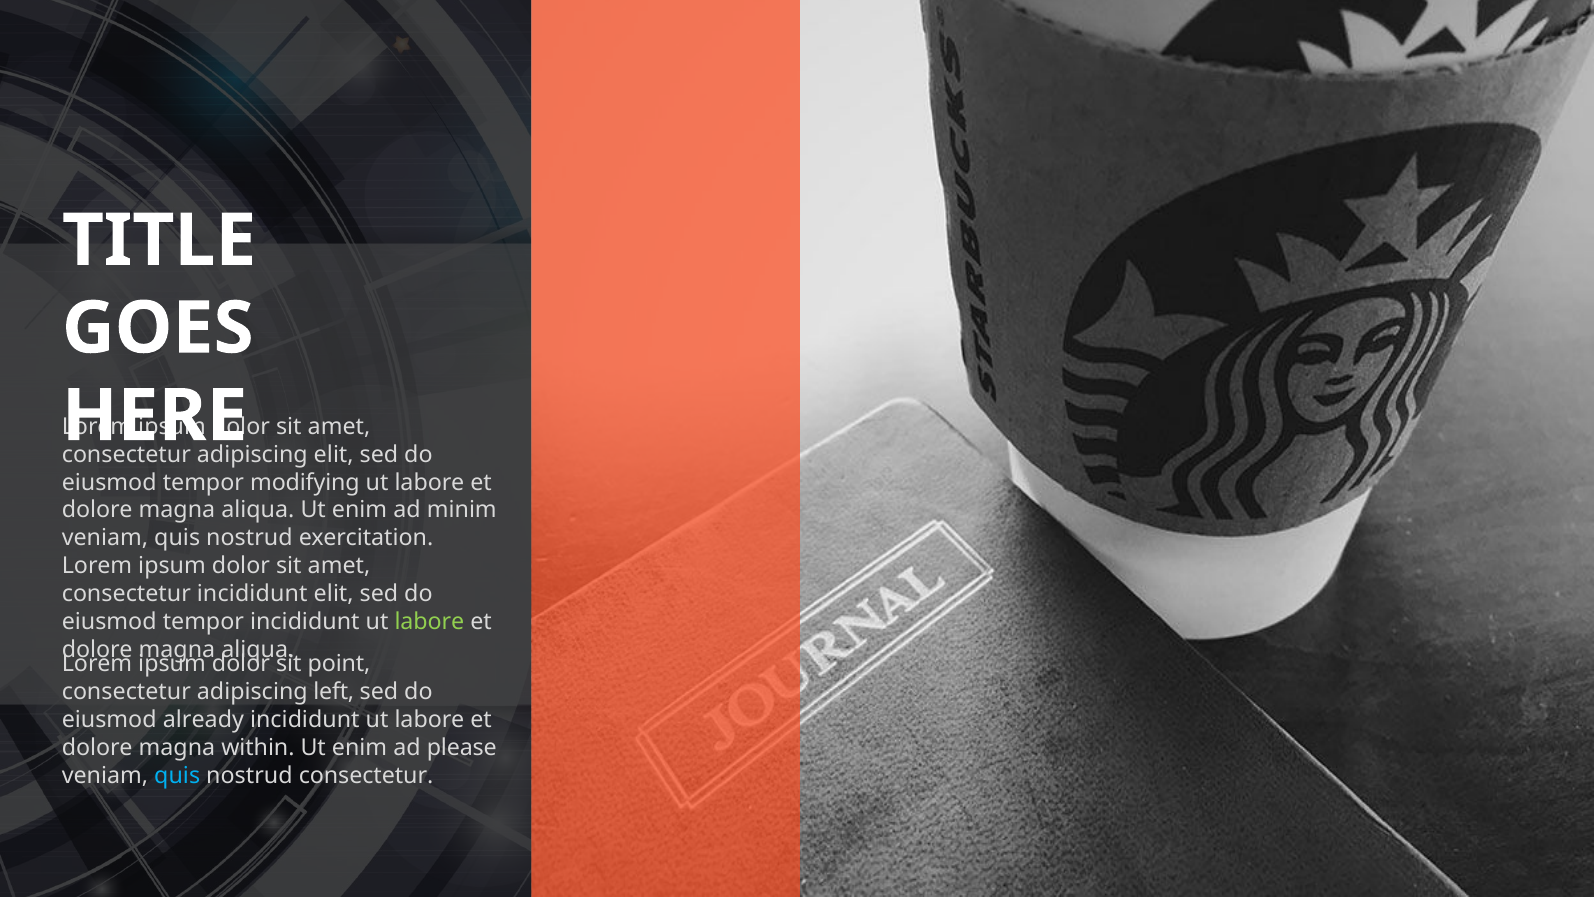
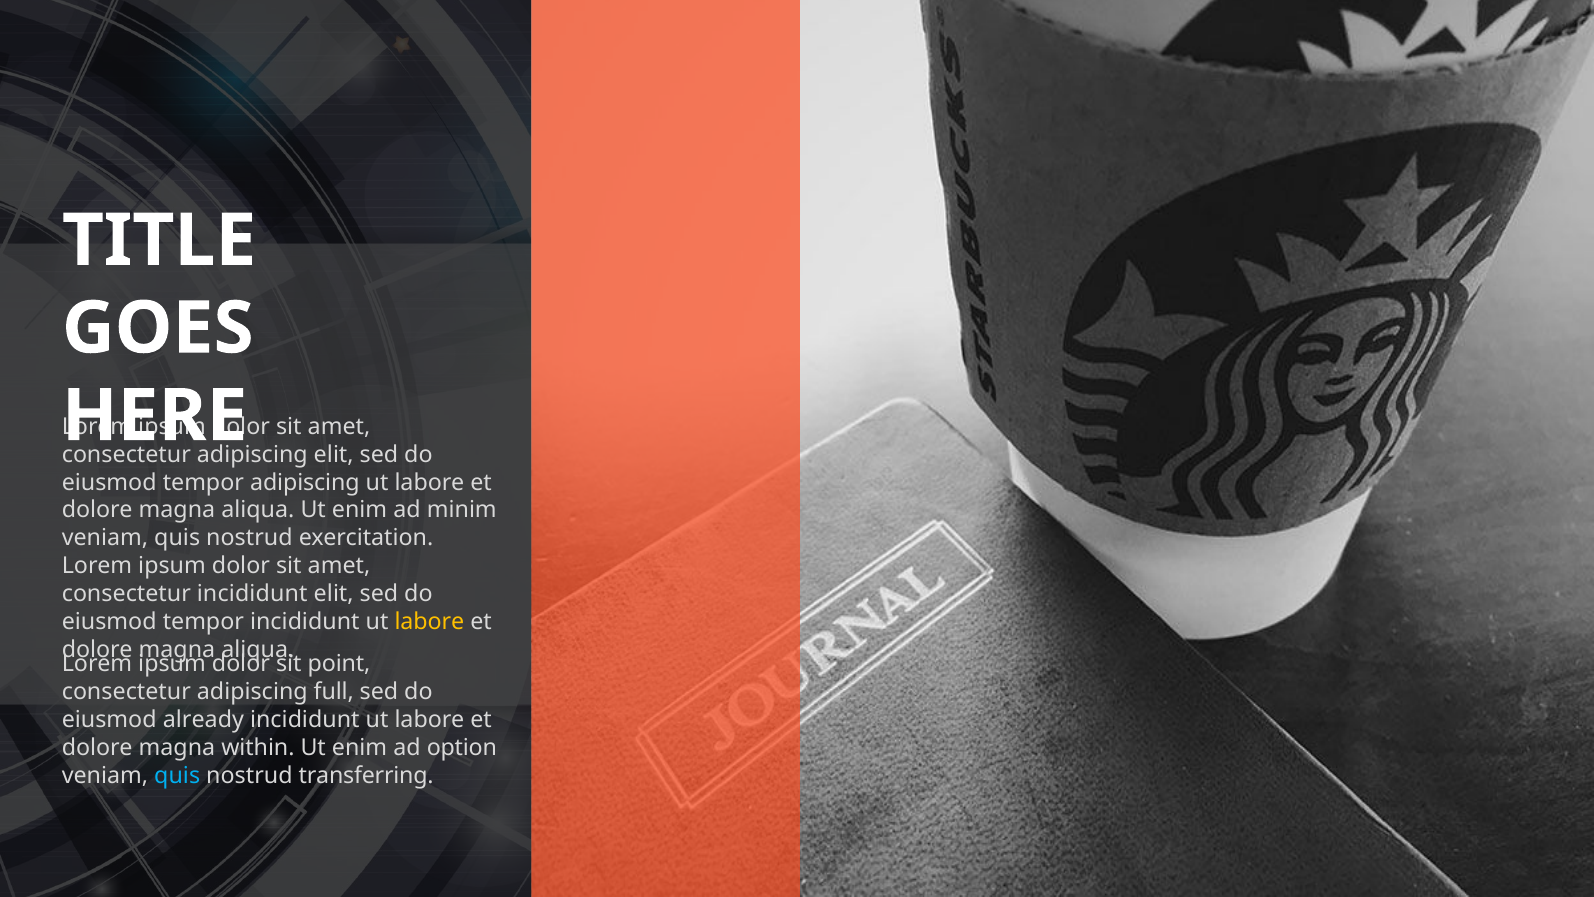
tempor modifying: modifying -> adipiscing (305, 482)
labore colour: light green -> yellow (429, 622)
left: left -> full (334, 692)
please: please -> option (462, 748)
nostrud consectetur: consectetur -> transferring (366, 775)
